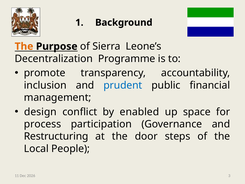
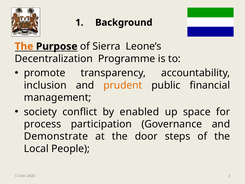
prudent colour: blue -> orange (123, 85)
design: design -> society (40, 112)
Restructuring: Restructuring -> Demonstrate (56, 136)
